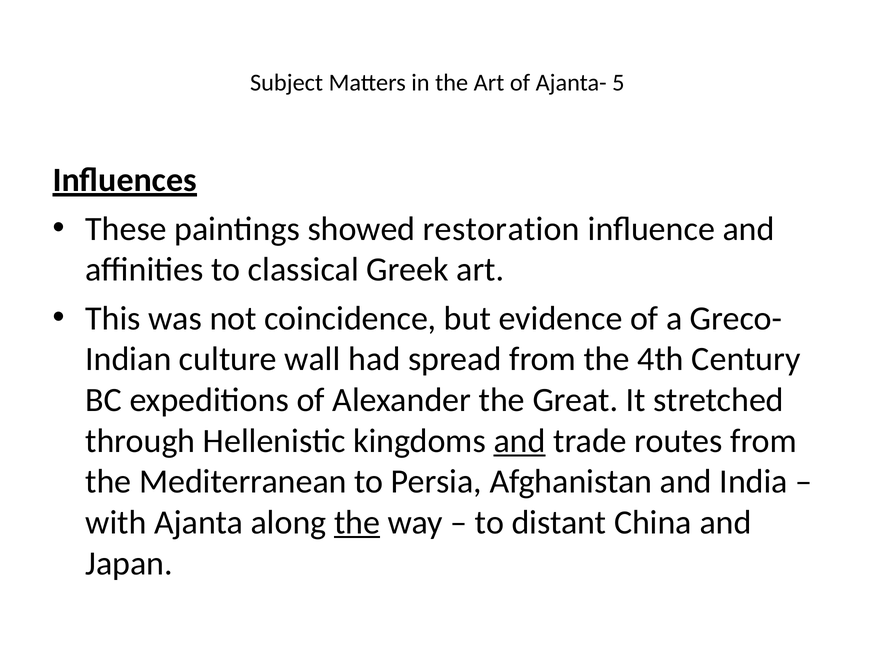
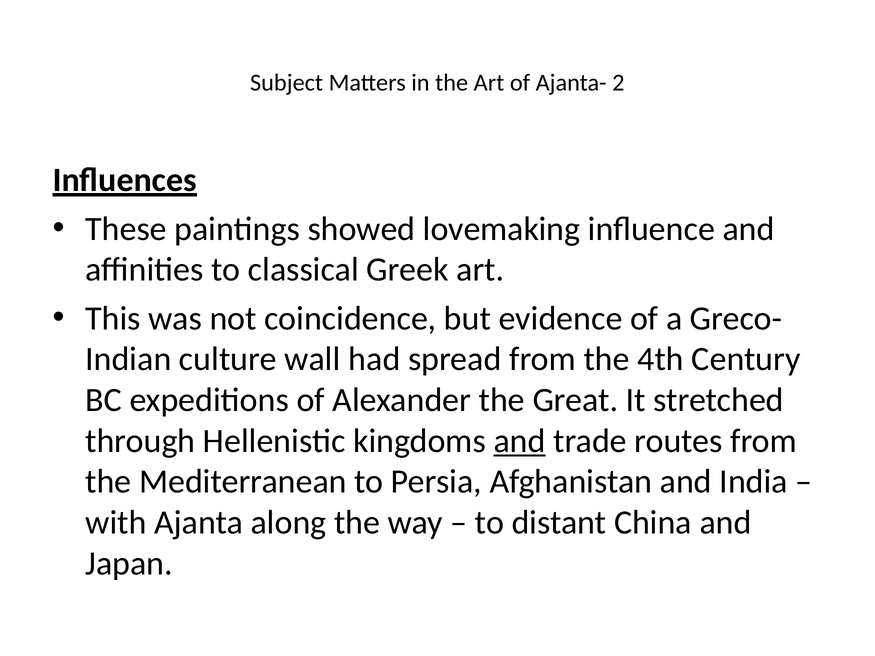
5: 5 -> 2 (618, 83)
restoration: restoration -> lovemaking (502, 229)
the underline: present -> none (357, 523)
